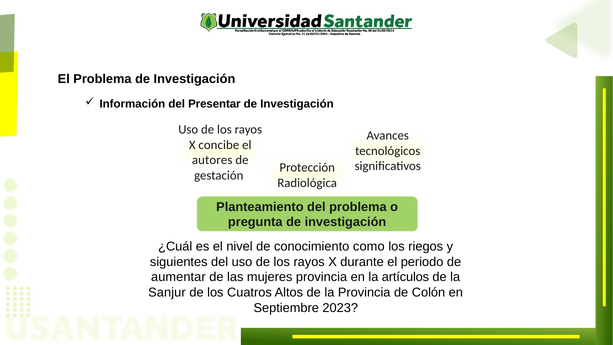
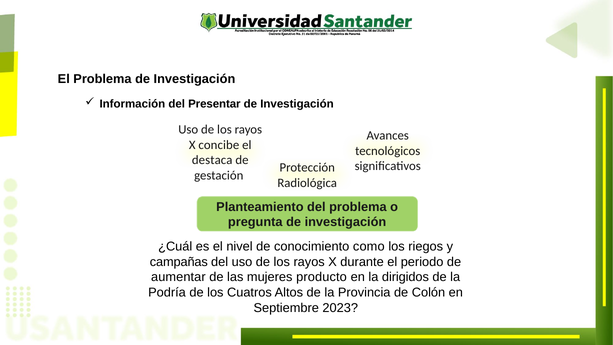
autores: autores -> destaca (212, 160)
siguientes: siguientes -> campañas (179, 262)
mujeres provincia: provincia -> producto (321, 277)
artículos: artículos -> dirigidos (405, 277)
Sanjur: Sanjur -> Podría (167, 292)
